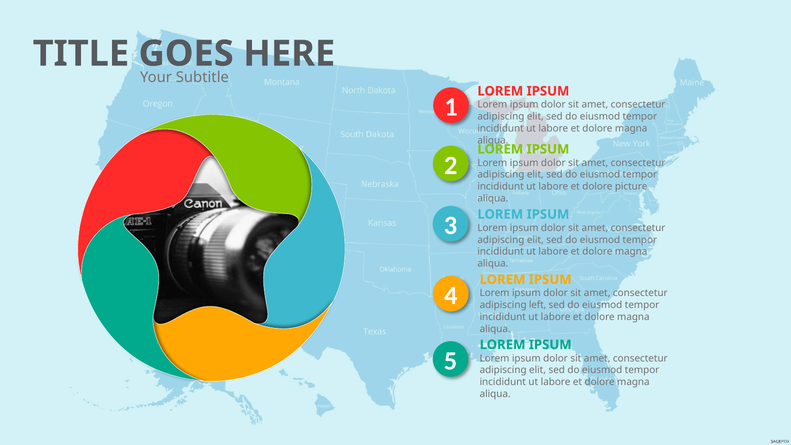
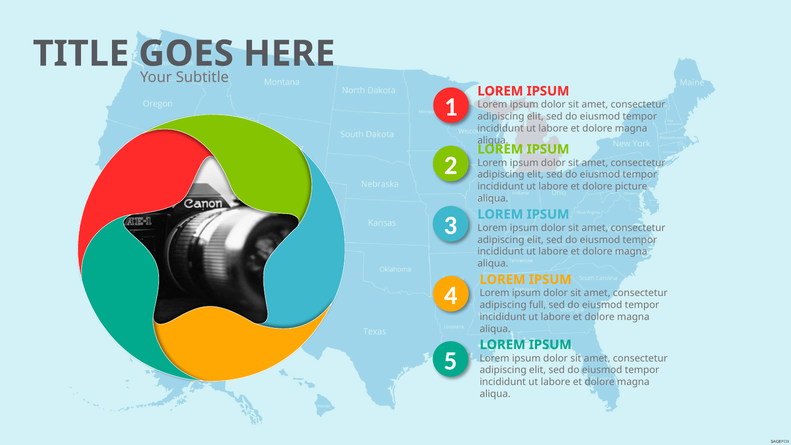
left: left -> full (538, 305)
